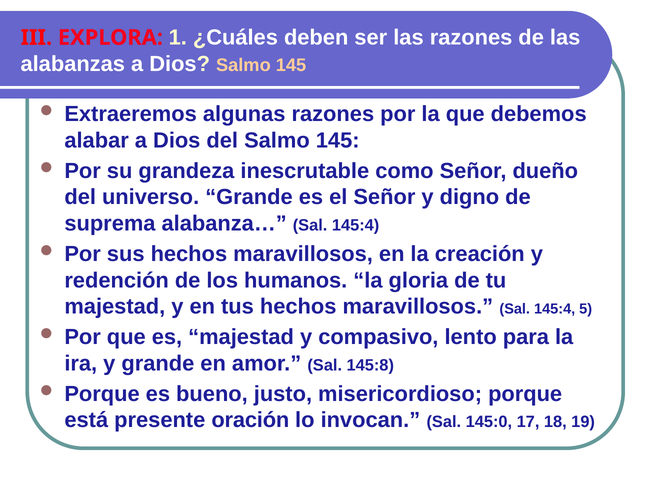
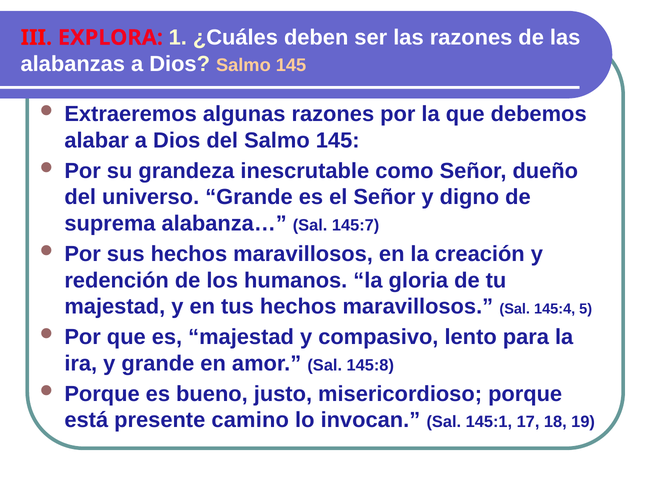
alabanza… Sal 145:4: 145:4 -> 145:7 (356, 225)
oración: oración -> camino (250, 420)
145:0: 145:0 -> 145:1 (489, 422)
